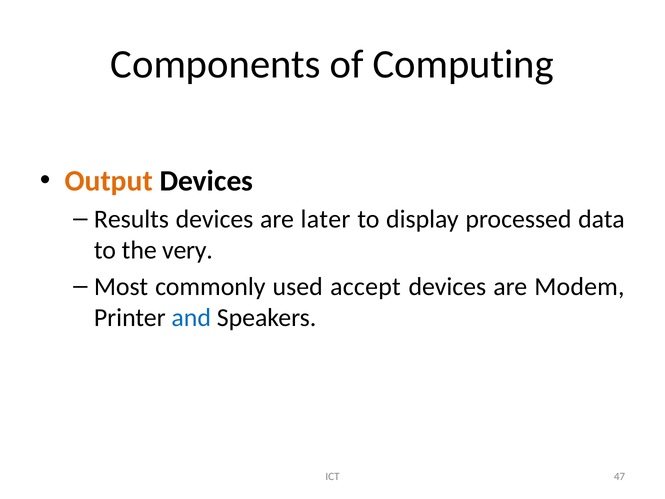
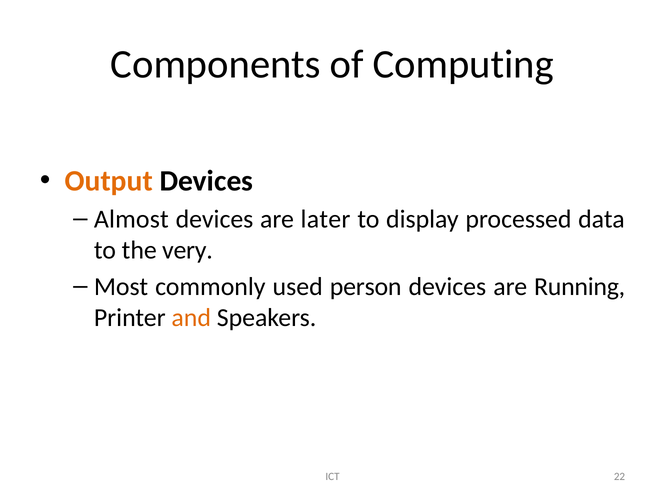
Results: Results -> Almost (131, 219)
accept: accept -> person (366, 286)
Modem: Modem -> Running (580, 286)
and colour: blue -> orange (191, 317)
47: 47 -> 22 (619, 476)
